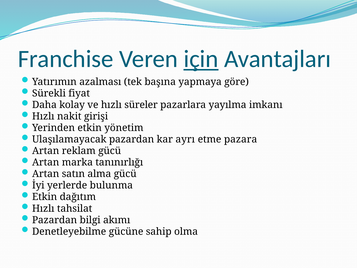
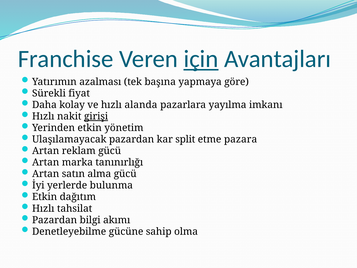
süreler: süreler -> alanda (141, 105)
girişi underline: none -> present (96, 116)
ayrı: ayrı -> split (185, 139)
